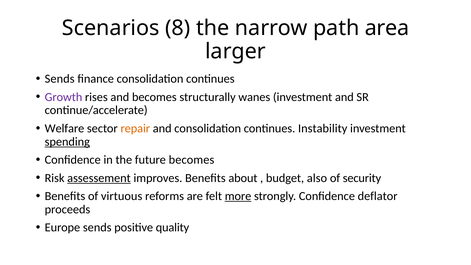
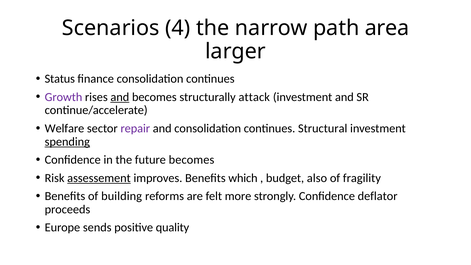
8: 8 -> 4 (178, 28)
Sends: Sends -> Status (60, 79)
and underline: none -> present (120, 97)
wanes: wanes -> attack (254, 97)
repair colour: orange -> purple (135, 128)
Instability: Instability -> Structural (323, 128)
about: about -> which (243, 178)
security: security -> fragility (362, 178)
virtuous: virtuous -> building (122, 196)
more underline: present -> none (238, 196)
